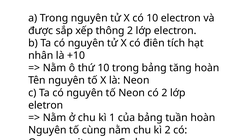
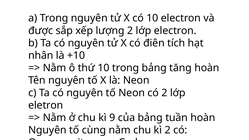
thông: thông -> lượng (110, 31)
1: 1 -> 9 (112, 118)
